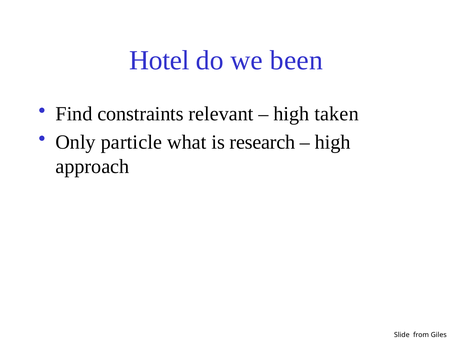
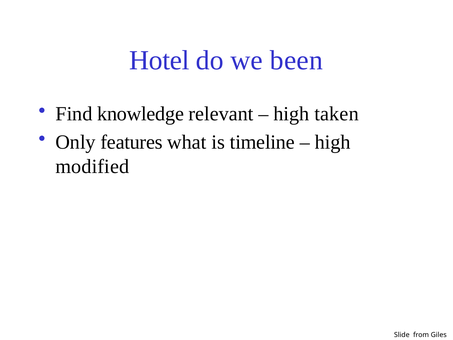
constraints: constraints -> knowledge (141, 114)
particle: particle -> features (132, 142)
research: research -> timeline (262, 142)
approach: approach -> modified (92, 166)
